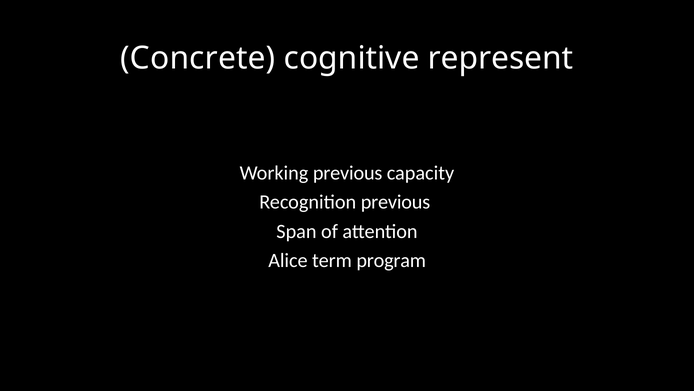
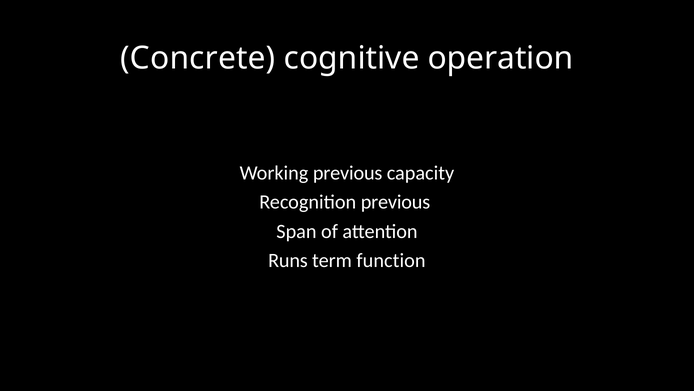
represent: represent -> operation (501, 58)
Alice: Alice -> Runs (288, 260)
program: program -> function (391, 260)
